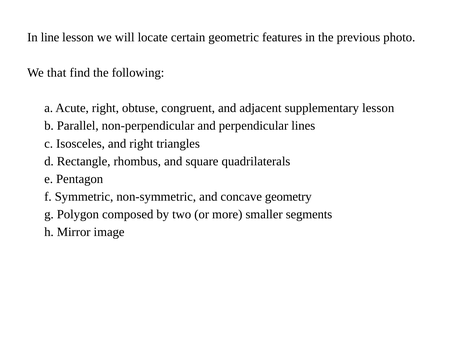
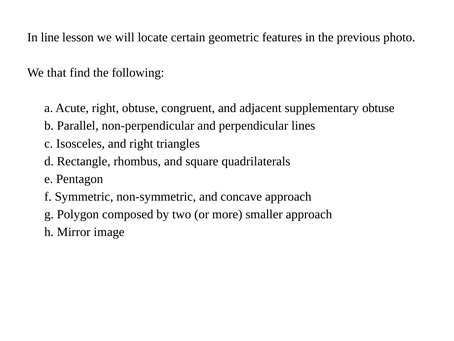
supplementary lesson: lesson -> obtuse (378, 108)
concave geometry: geometry -> approach (288, 196)
smaller segments: segments -> approach (309, 214)
